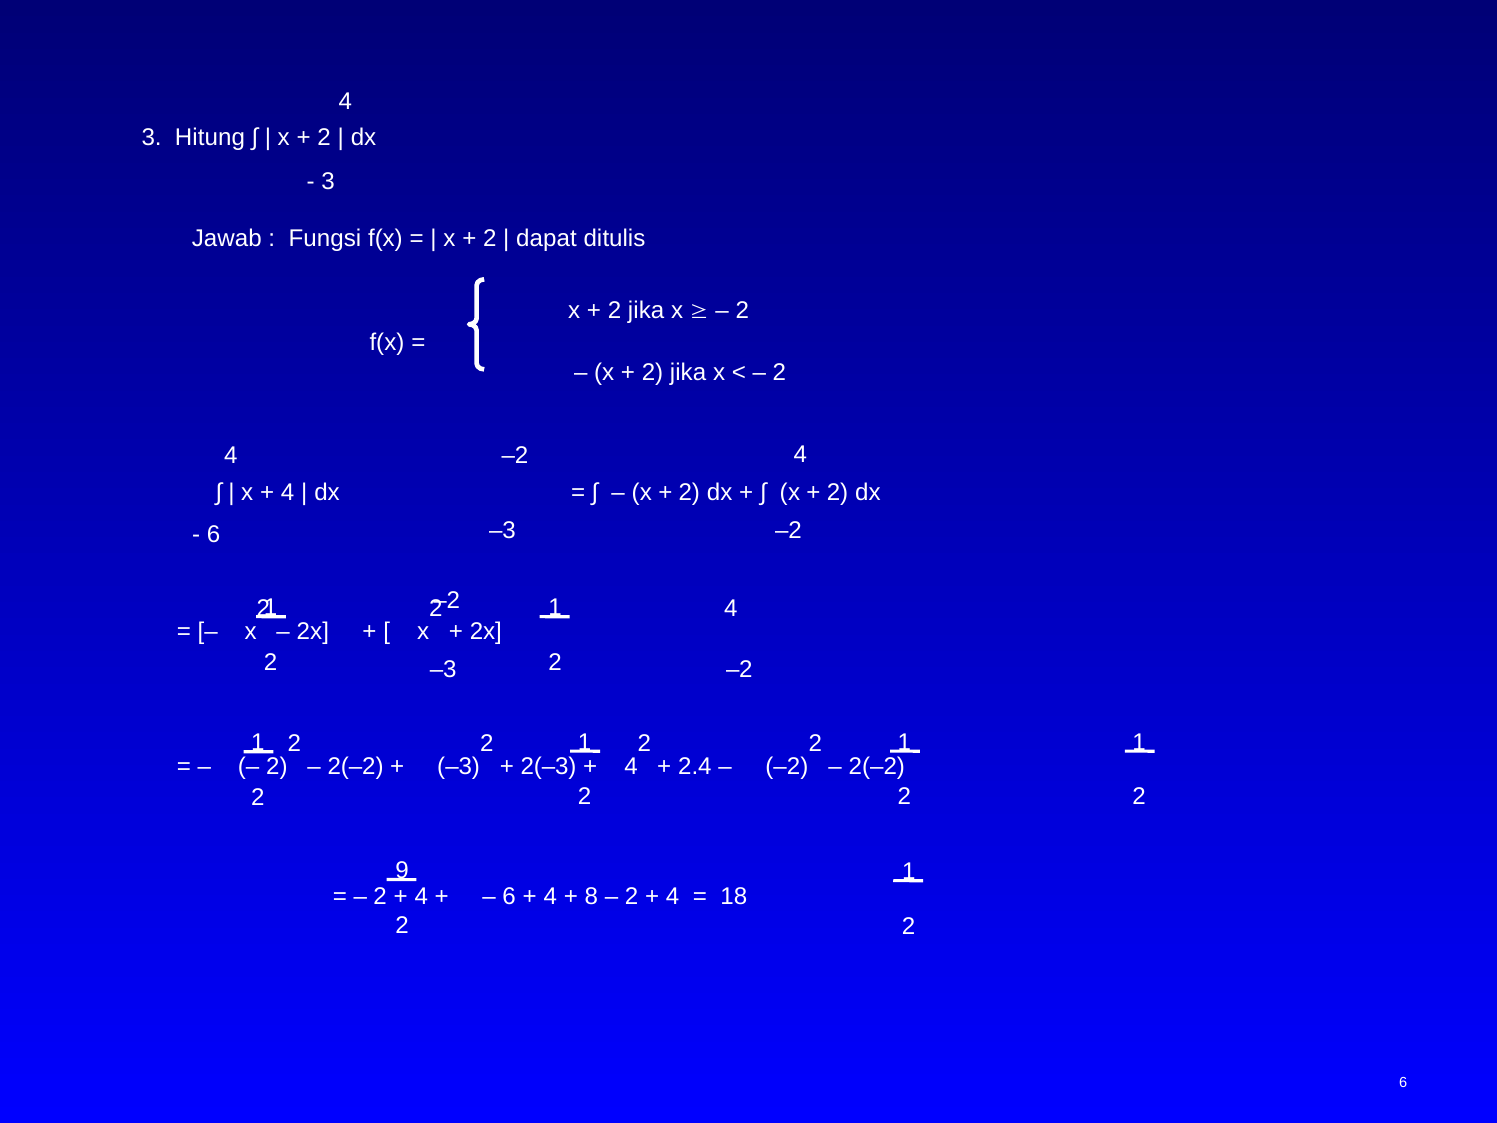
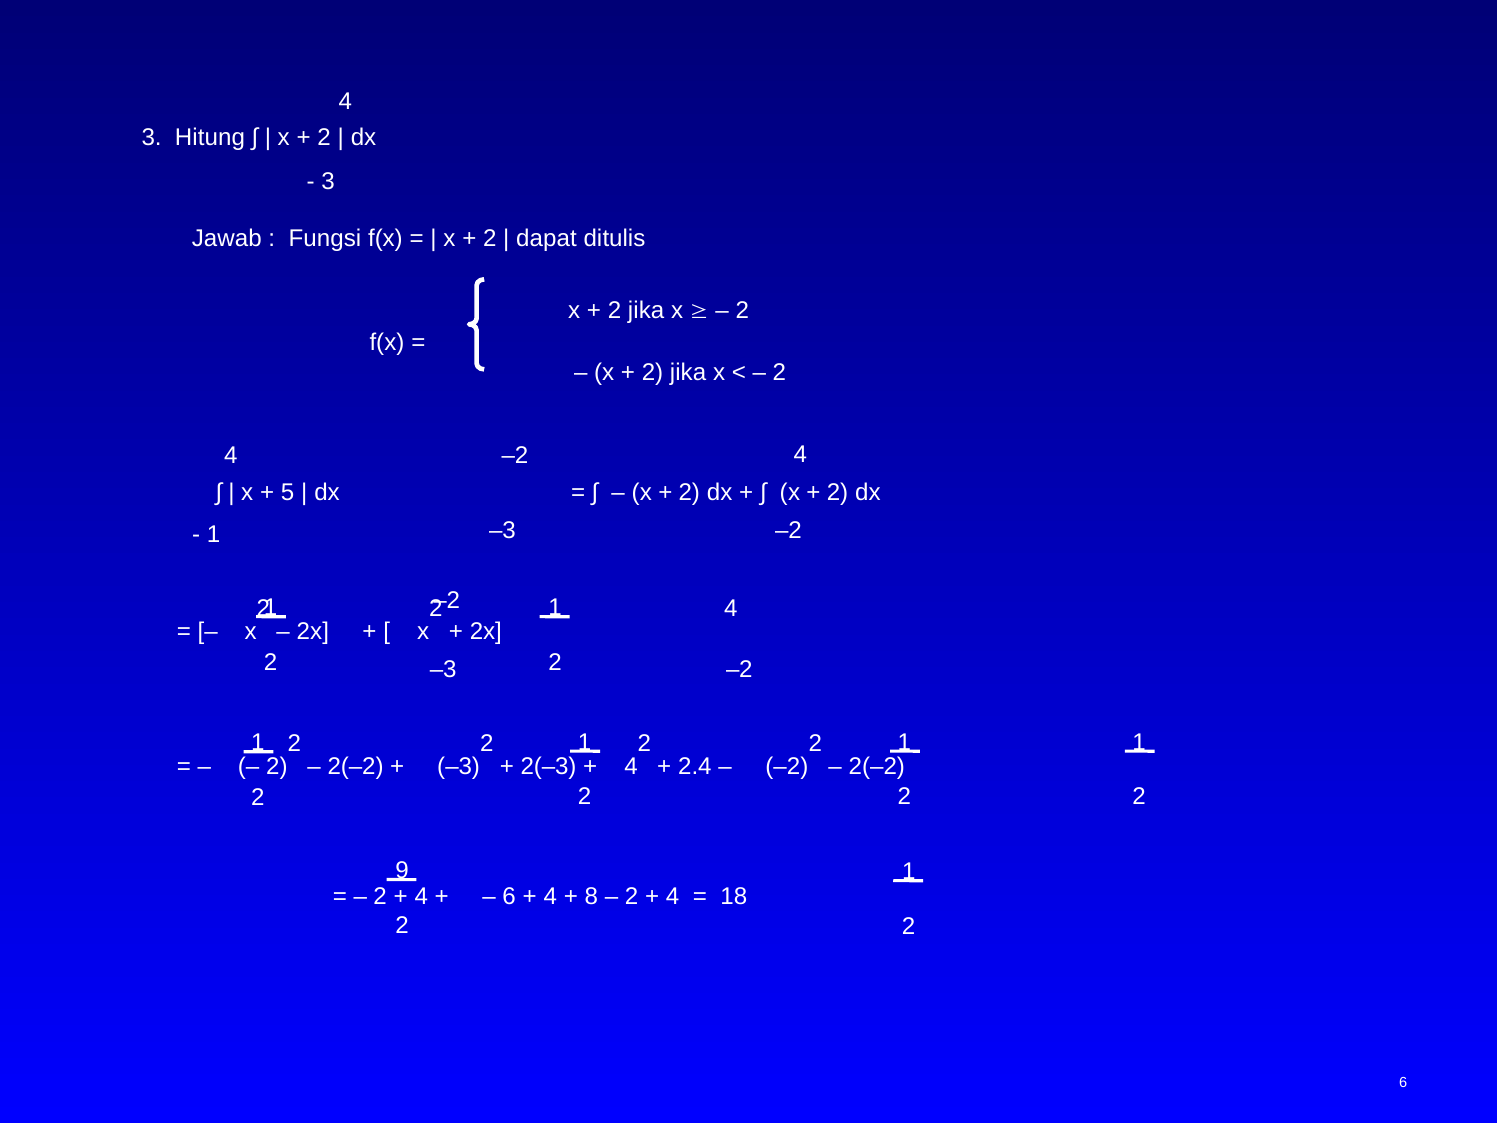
4: 4 -> 5 (288, 493)
6: 6 -> 1 (214, 535)
